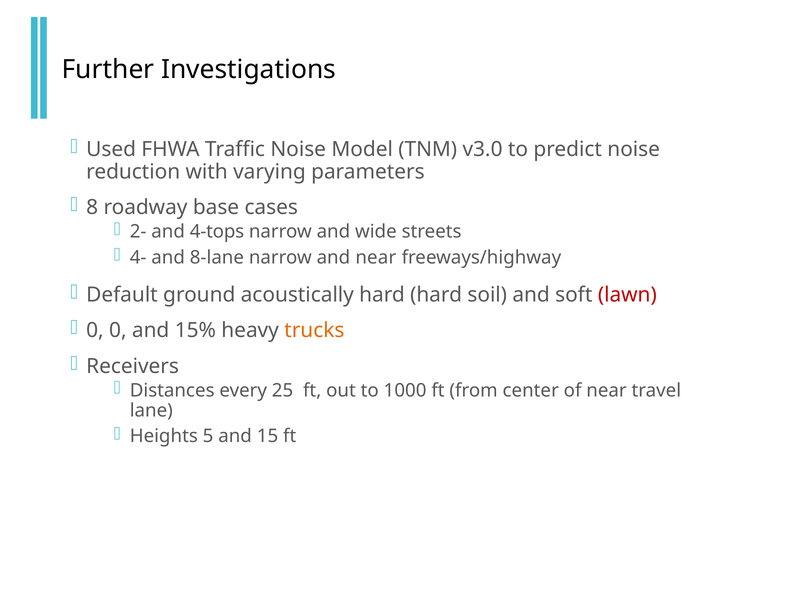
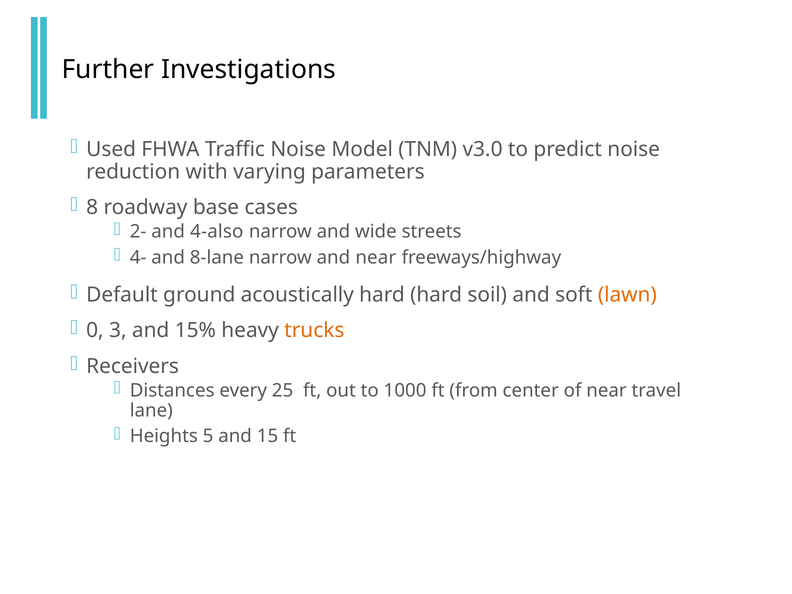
4-tops: 4-tops -> 4-also (217, 232)
lawn colour: red -> orange (627, 295)
0 0: 0 -> 3 (118, 331)
